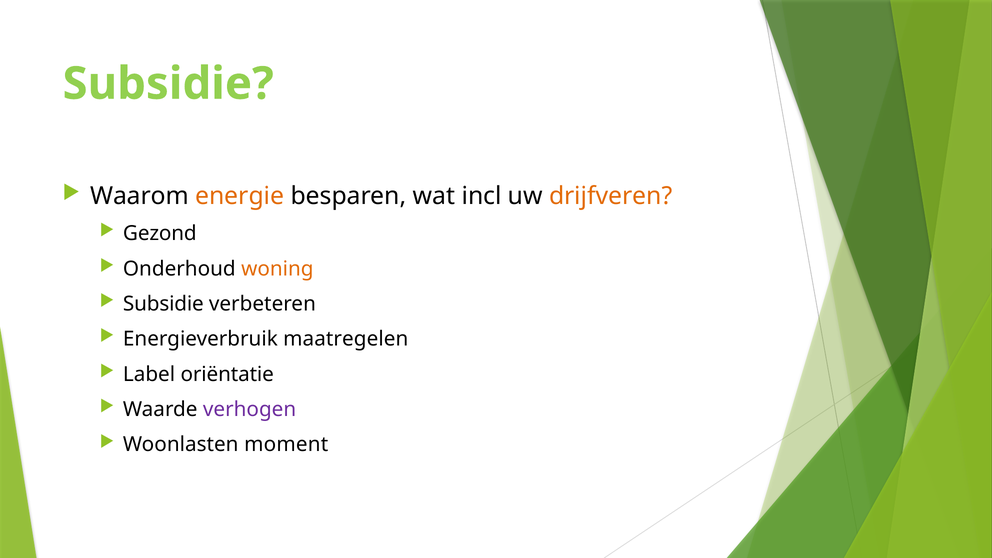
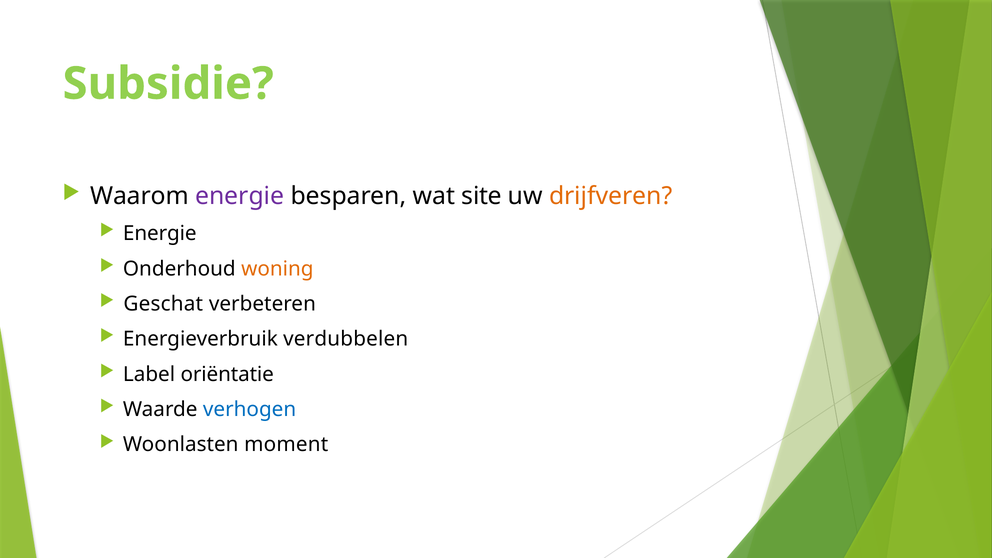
energie colour: orange -> purple (240, 196)
incl: incl -> site (482, 196)
Gezond: Gezond -> Energie (160, 234)
Subsidie: Subsidie -> Geschat (163, 304)
maatregelen: maatregelen -> verdubbelen (346, 339)
verhogen colour: purple -> blue (250, 409)
